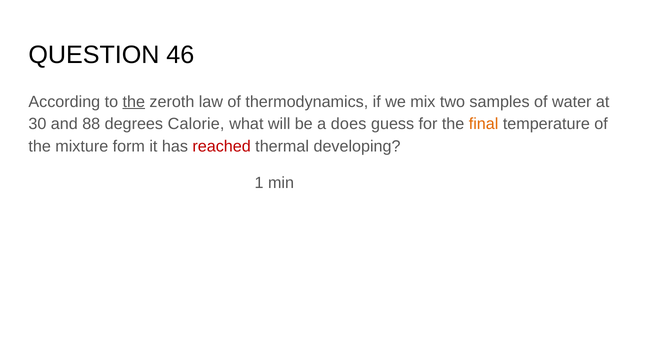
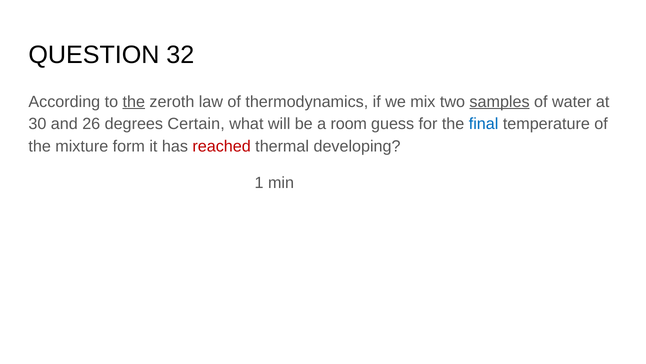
46: 46 -> 32 (180, 55)
samples underline: none -> present (500, 102)
88: 88 -> 26 (91, 124)
Calorie: Calorie -> Certain (196, 124)
does: does -> room (349, 124)
final colour: orange -> blue (484, 124)
